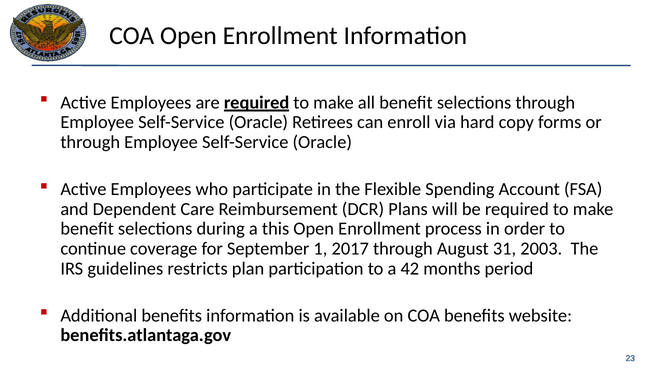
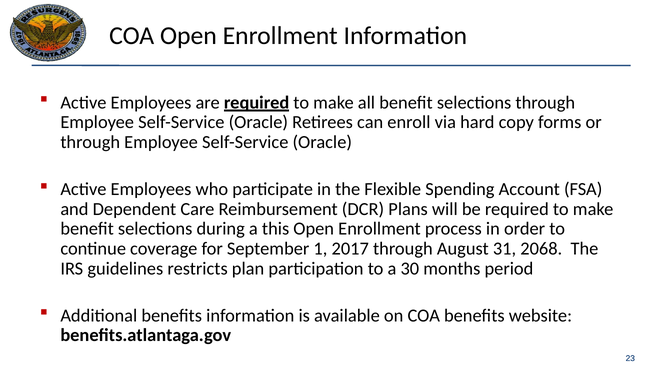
2003: 2003 -> 2068 (541, 249)
42: 42 -> 30 (410, 269)
